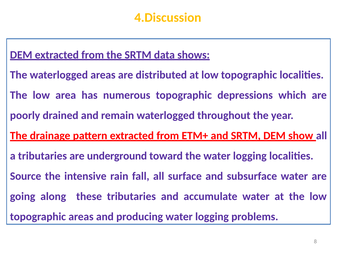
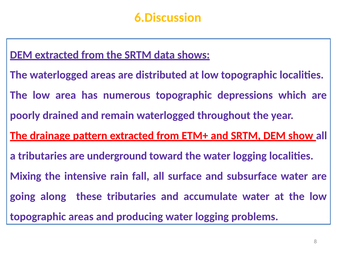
4.Discussion: 4.Discussion -> 6.Discussion (168, 17)
Source: Source -> Mixing (26, 176)
